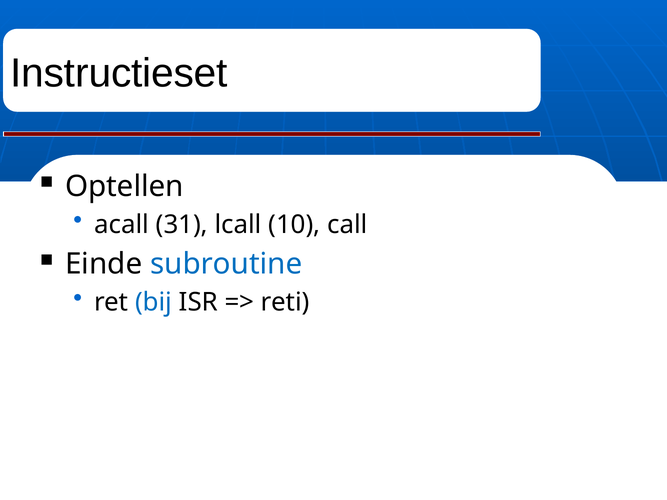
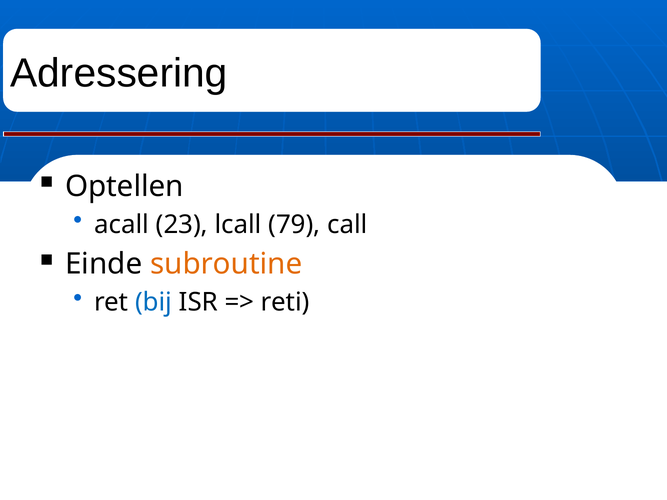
Instructieset: Instructieset -> Adressering (119, 73)
31: 31 -> 23 (182, 225)
10: 10 -> 79 (294, 225)
subroutine colour: blue -> orange (226, 264)
